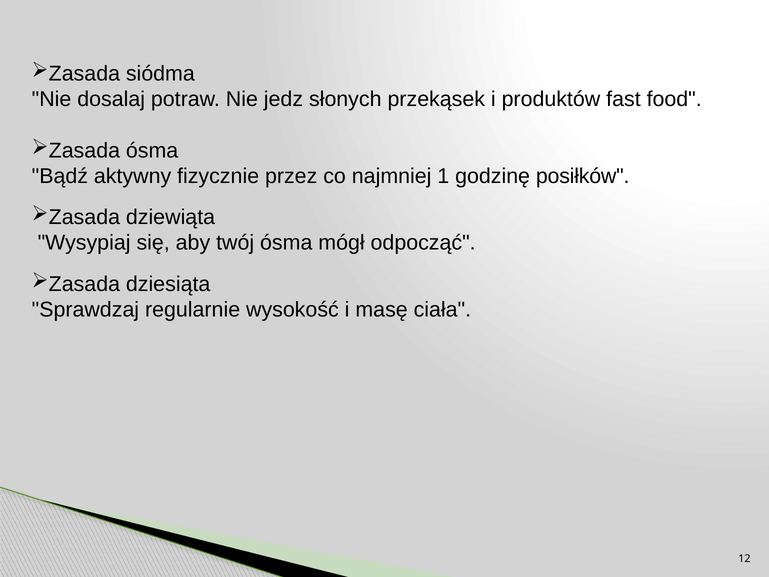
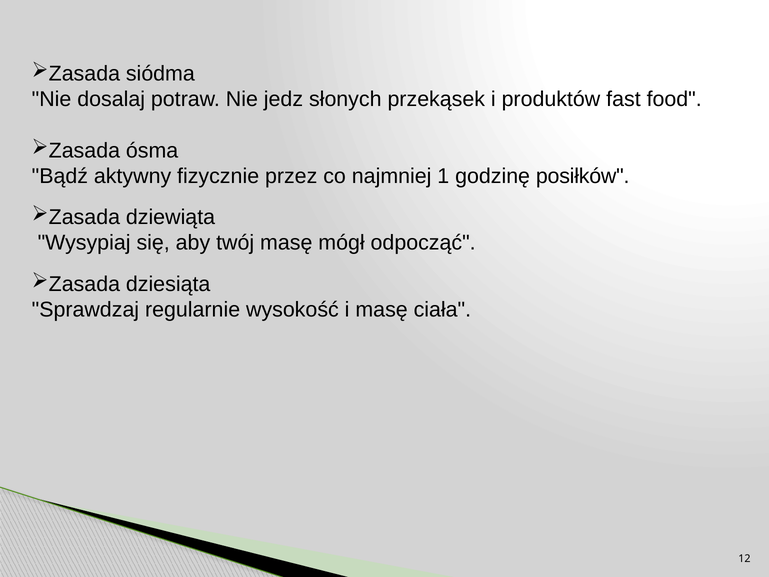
twój ósma: ósma -> masę (286, 243)
